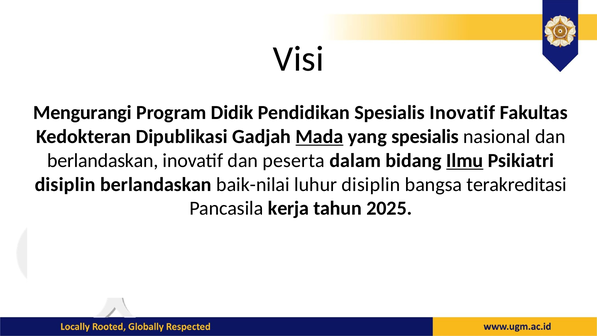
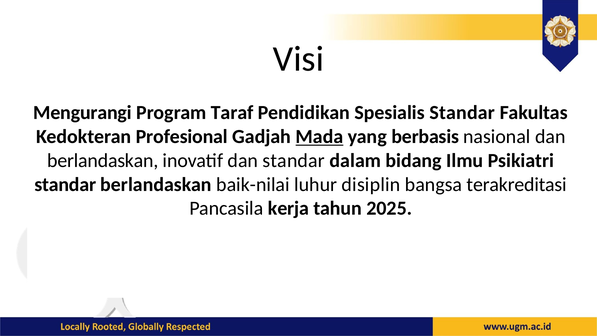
Didik: Didik -> Taraf (232, 113)
Spesialis Inovatif: Inovatif -> Standar (462, 113)
Dipublikasi: Dipublikasi -> Profesional (182, 137)
yang spesialis: spesialis -> berbasis (425, 137)
dan peserta: peserta -> standar (294, 160)
Ilmu underline: present -> none (465, 160)
disiplin: disiplin -> standar (65, 184)
